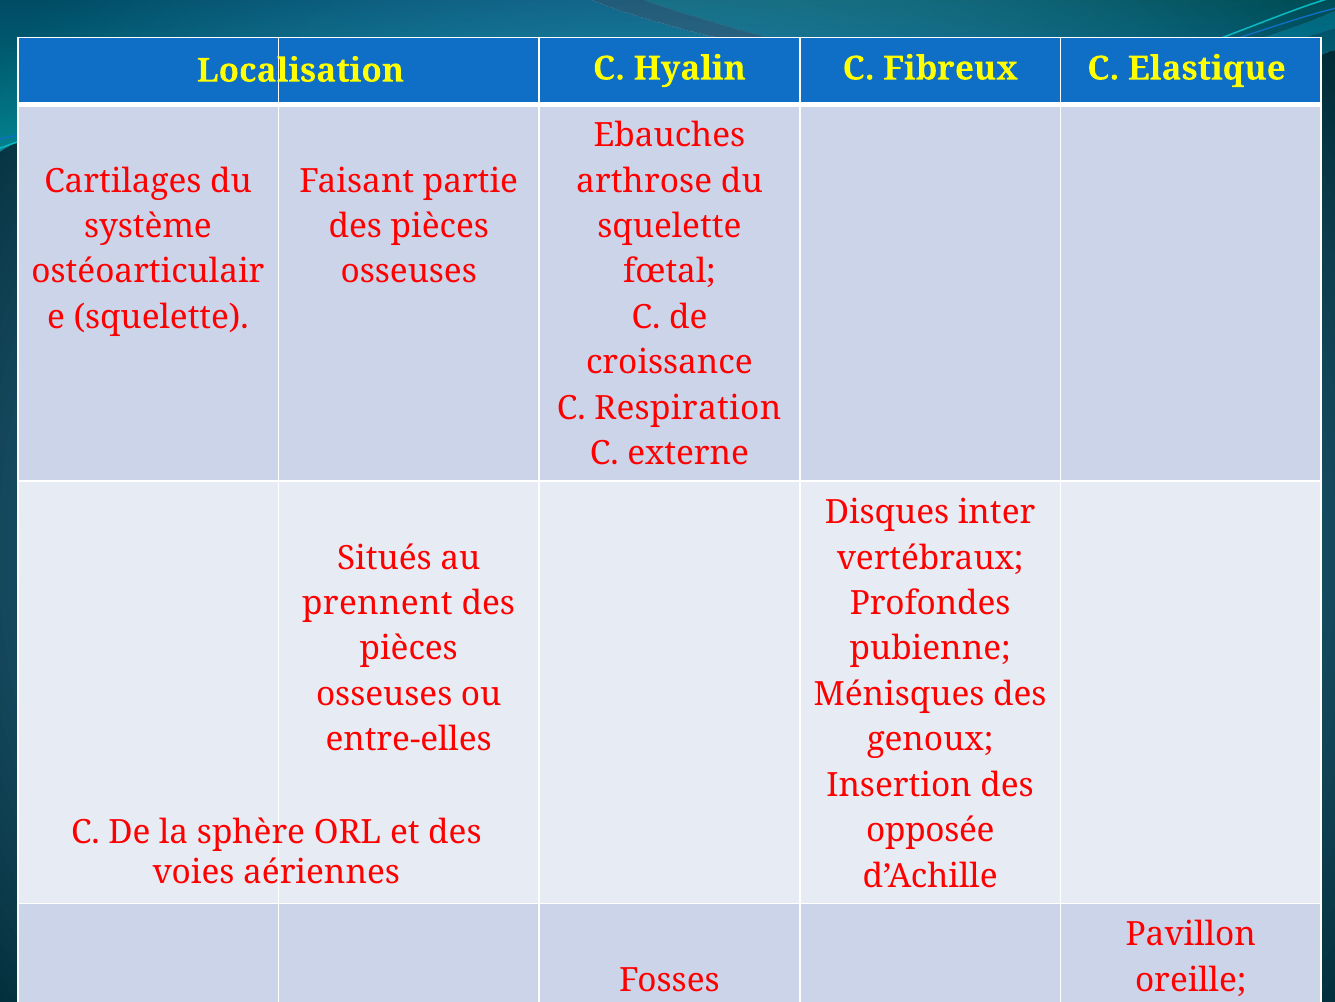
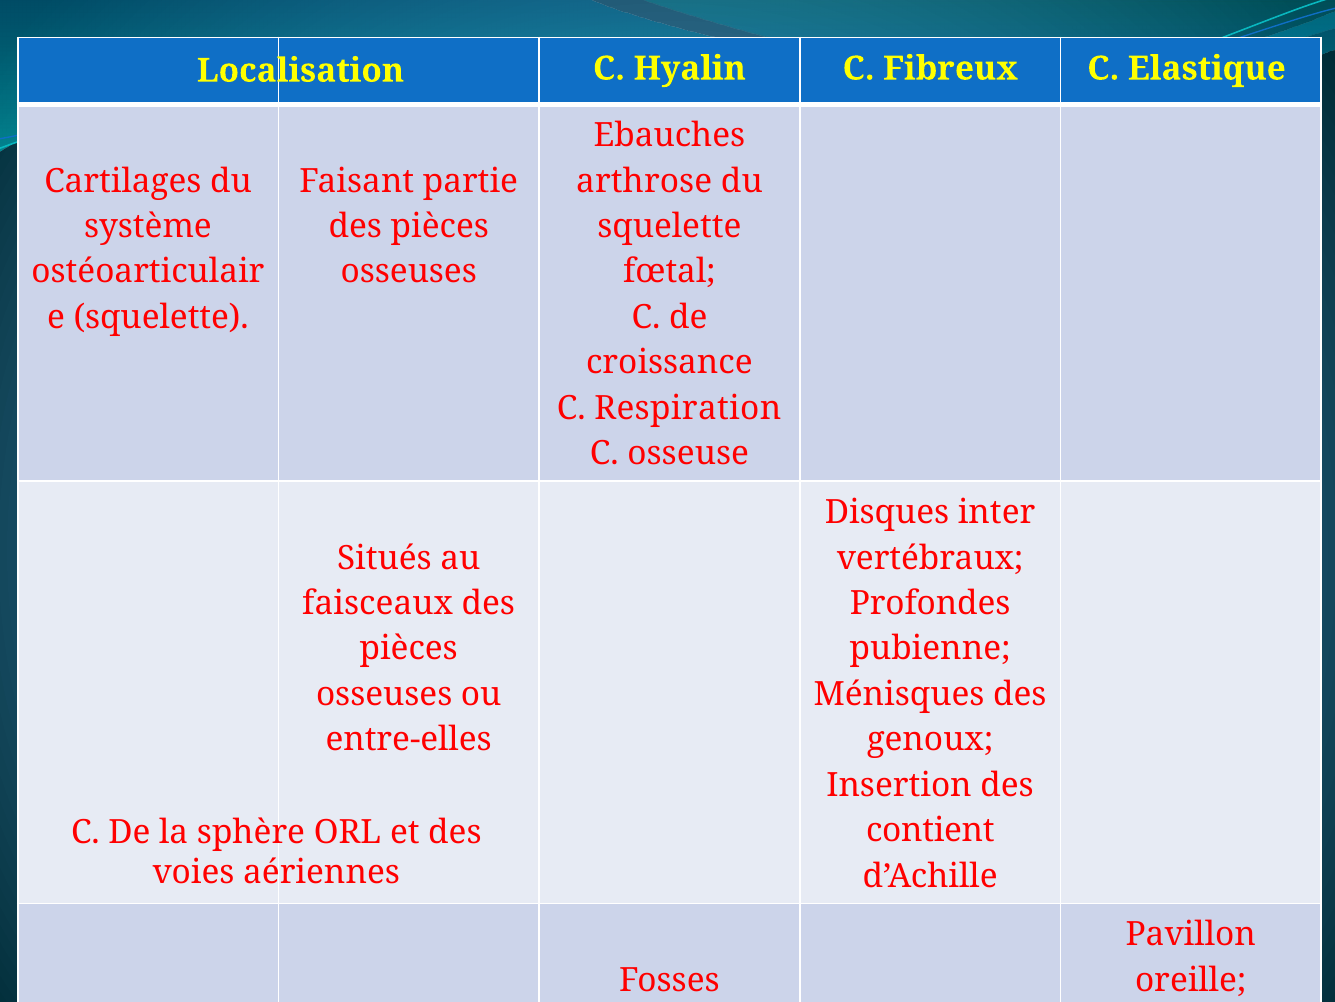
externe: externe -> osseuse (688, 453)
prennent: prennent -> faisceaux (378, 603)
opposée: opposée -> contient (930, 830)
